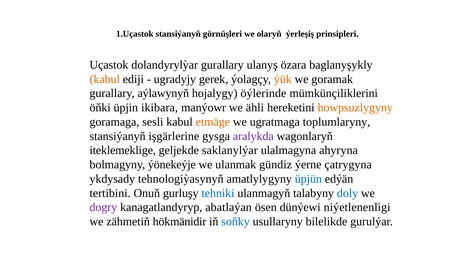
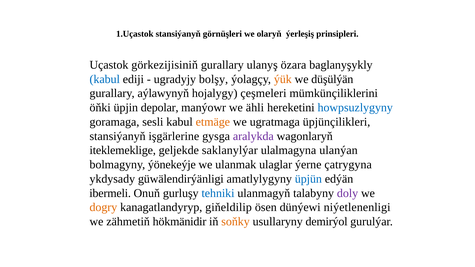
dolandyrylỳar: dolandyrylỳar -> görkezijisiniň (165, 65)
kabul colour: orange -> blue (105, 79)
gerek: gerek -> bolşy (214, 79)
goramak: goramak -> düşülýän (332, 79)
öýlerinde: öýlerinde -> çeşmeleri (263, 93)
ikibara: ikibara -> depolar (160, 108)
howpsuzlygyny colour: orange -> blue (355, 108)
toplumlaryny: toplumlaryny -> üpjünçilikleri (337, 122)
ahyryna: ahyryna -> ulanýan (339, 150)
gündiz: gündiz -> ulaglar (276, 165)
tehnologiỳasynyň: tehnologiỳasynyň -> güwälendirýänligi (181, 179)
tertibini: tertibini -> ibermeli (110, 193)
doly colour: blue -> purple (348, 193)
dogry colour: purple -> orange (103, 207)
abatlaýan: abatlaýan -> giňeldilip (229, 207)
soňky colour: blue -> orange (236, 222)
bilelikde: bilelikde -> demirýol (327, 222)
